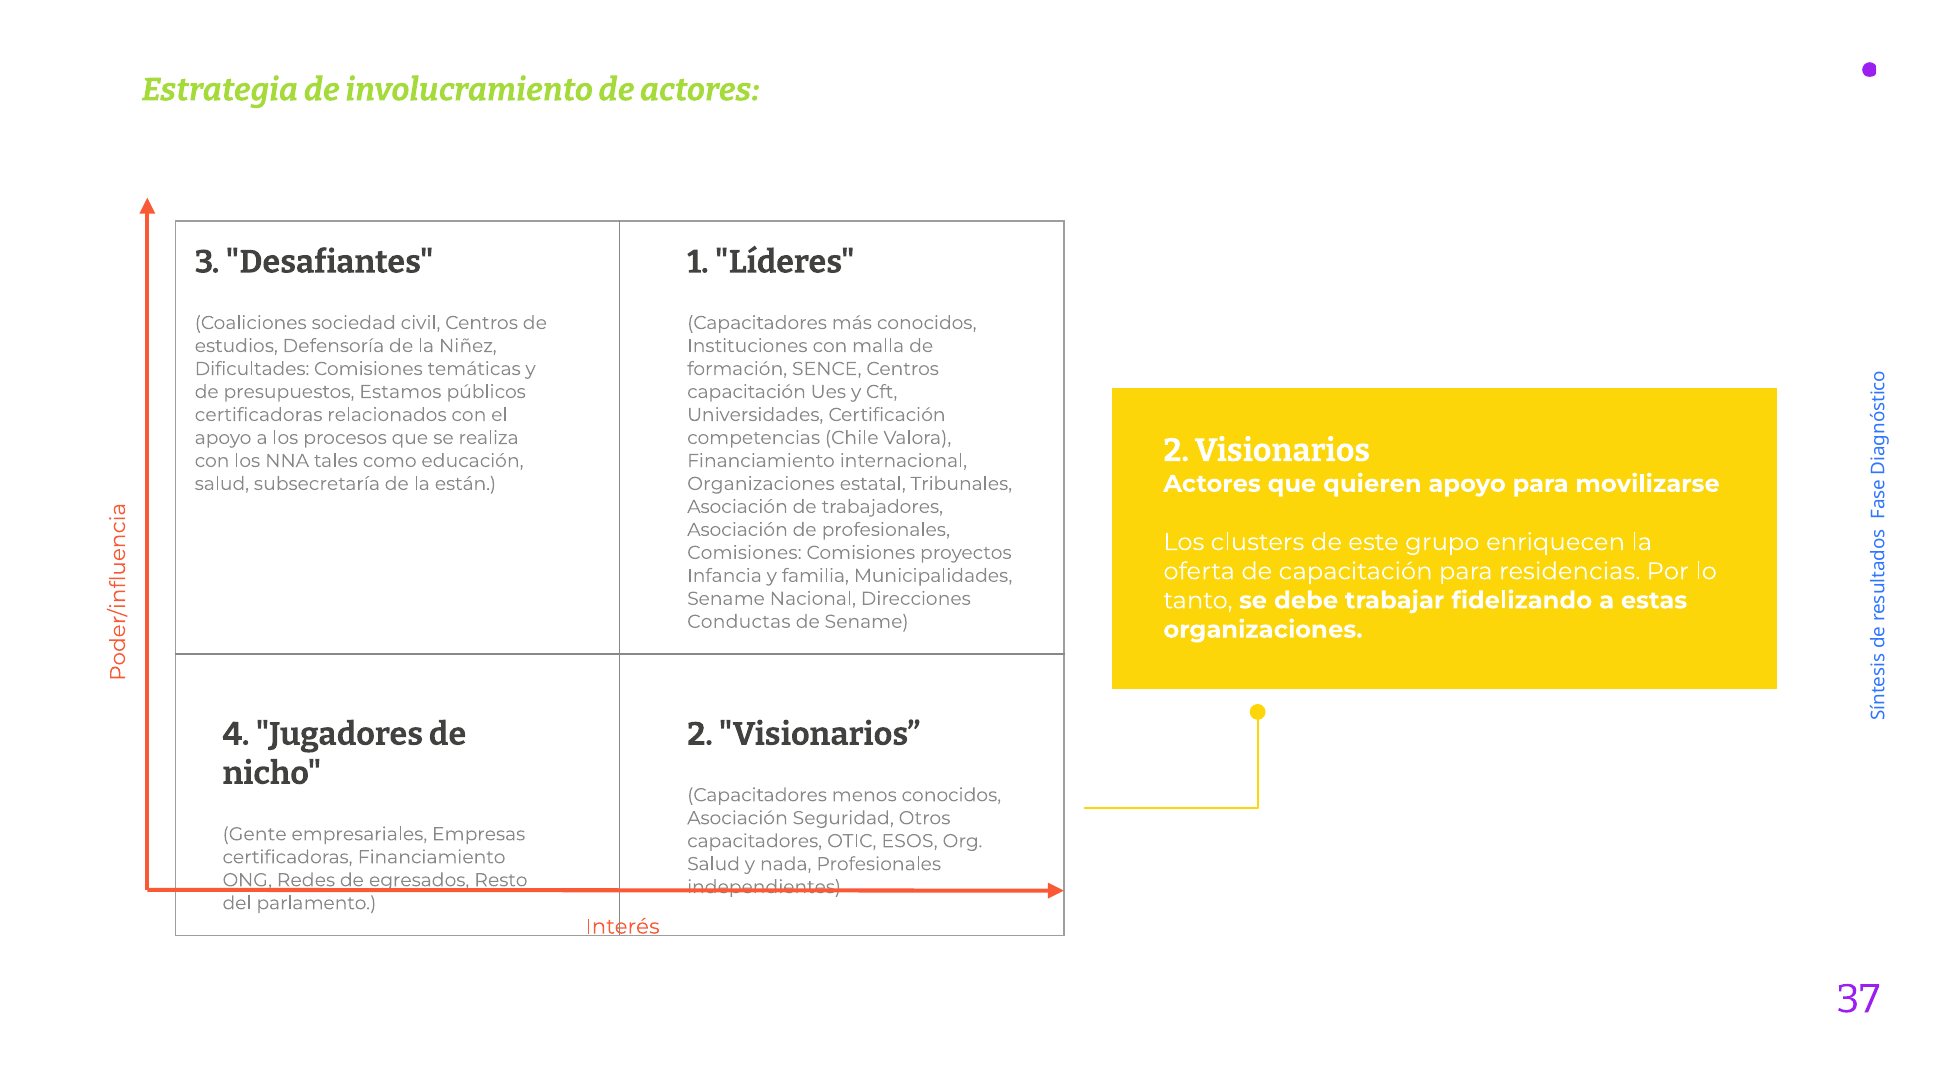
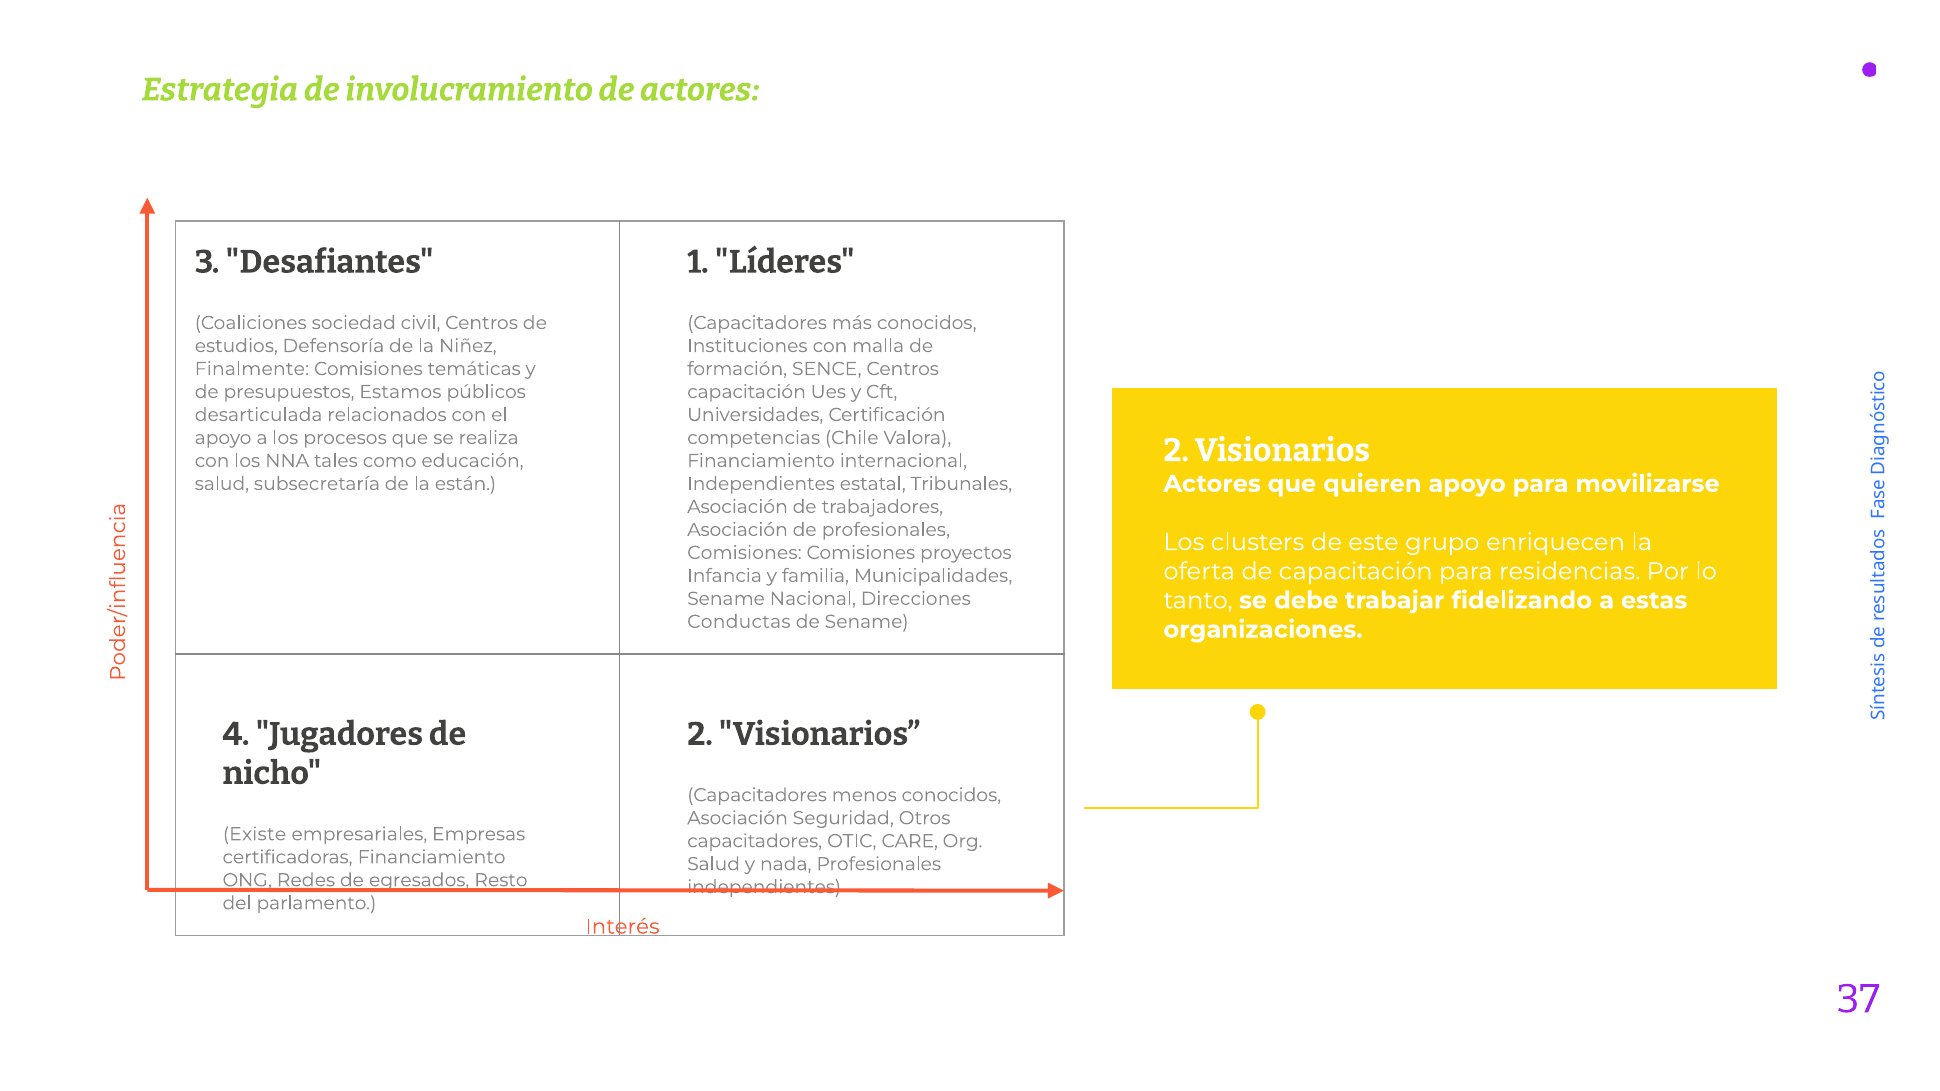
Dificultades: Dificultades -> Finalmente (252, 369)
certificadoras: certificadoras -> desarticulada (259, 415)
Organizaciones: Organizaciones -> Independientes (761, 484)
Gente: Gente -> Existe (254, 834)
ESOS: ESOS -> CARE (910, 841)
